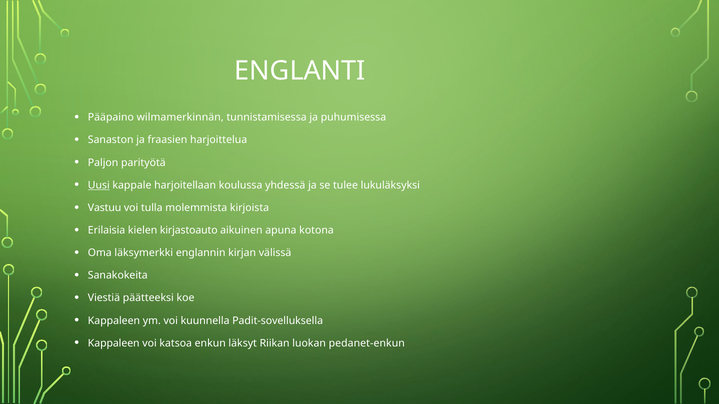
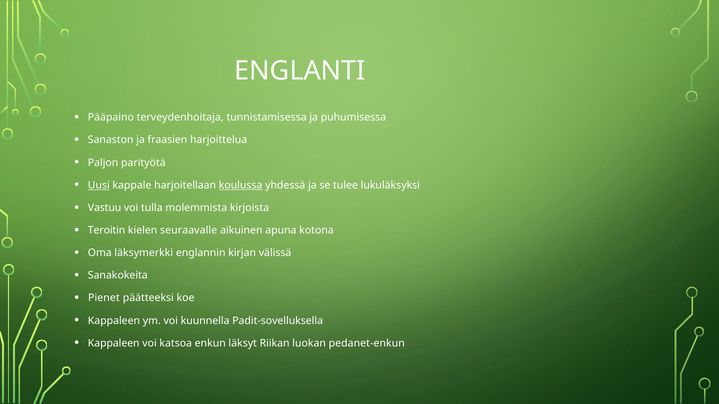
wilmamerkinnän: wilmamerkinnän -> terveydenhoitaja (180, 118)
koulussa underline: none -> present (241, 185)
Erilaisia: Erilaisia -> Teroitin (107, 231)
kirjastoauto: kirjastoauto -> seuraavalle (189, 231)
Viestiä: Viestiä -> Pienet (104, 298)
